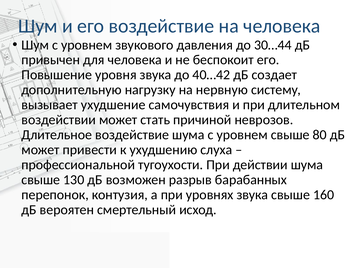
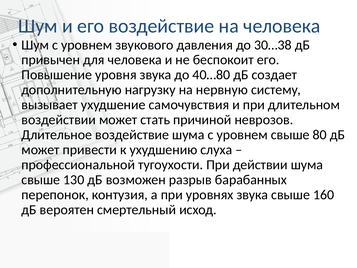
30…44: 30…44 -> 30…38 (273, 45)
40…42: 40…42 -> 40…80 (211, 75)
